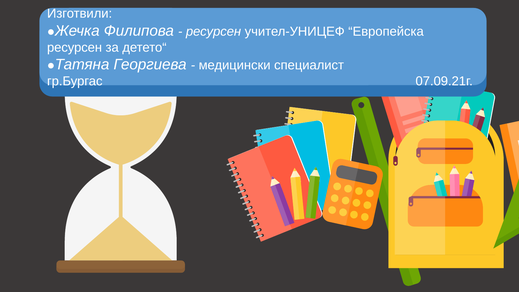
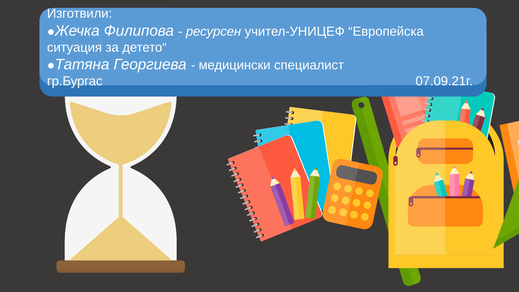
ресурсен: ресурсен -> ситуация (75, 47)
